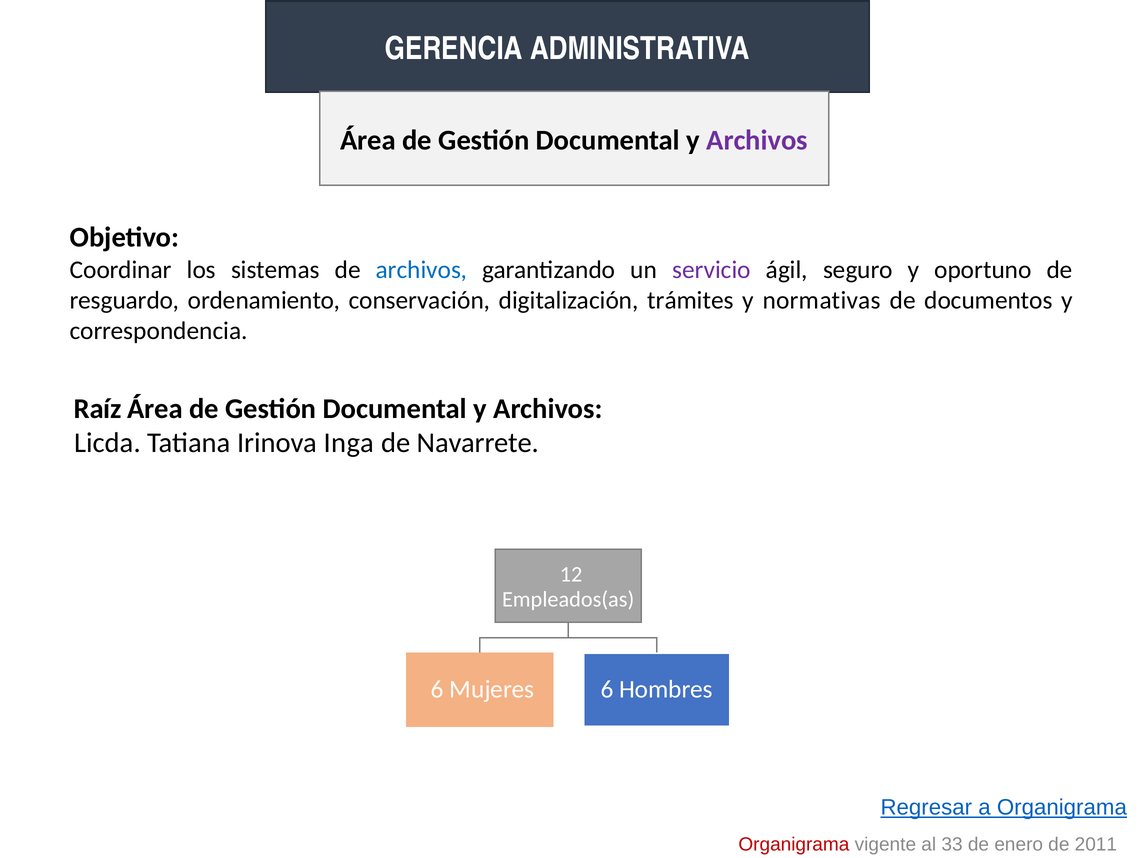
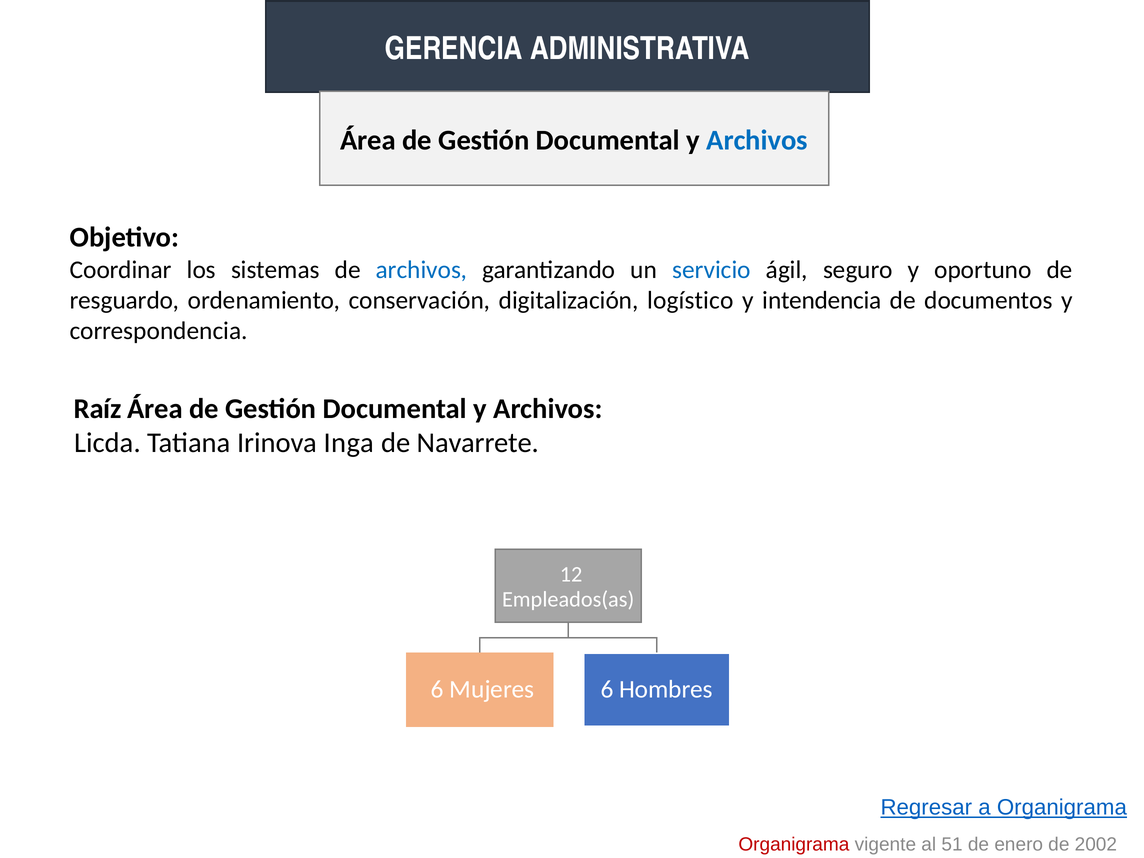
Archivos colour: purple -> blue (757, 140)
servicio colour: purple -> blue (711, 270)
trámites: trámites -> logístico (690, 300)
normativas: normativas -> intendencia (822, 300)
33: 33 -> 51 (952, 844)
2011: 2011 -> 2002 (1096, 844)
